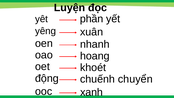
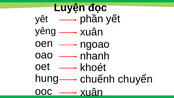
nhanh: nhanh -> ngoao (95, 44)
hoang: hoang -> nhanh (95, 56)
động: động -> hung (47, 78)
ooc xanh: xanh -> xuân (92, 92)
